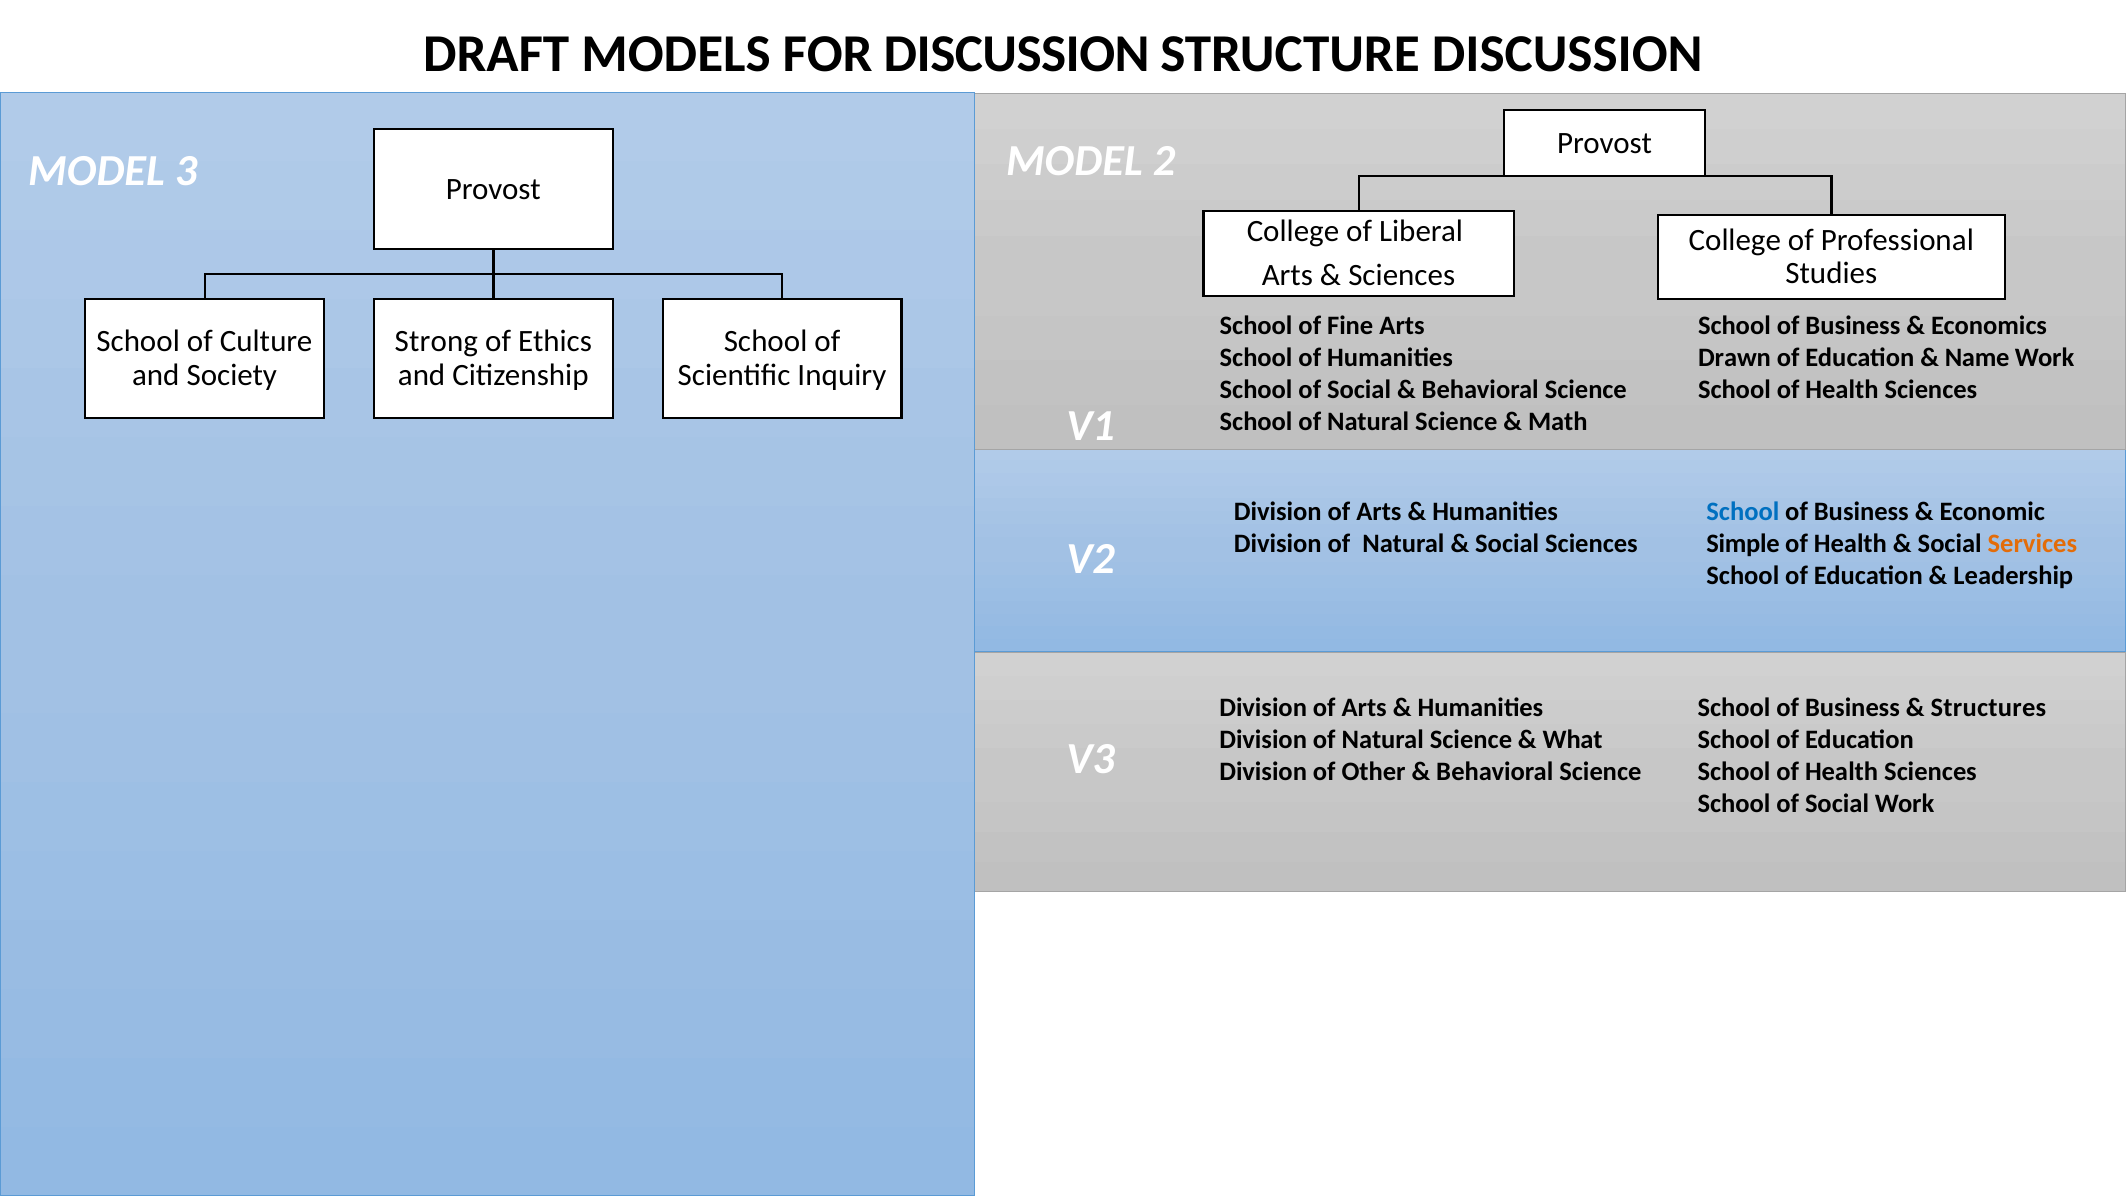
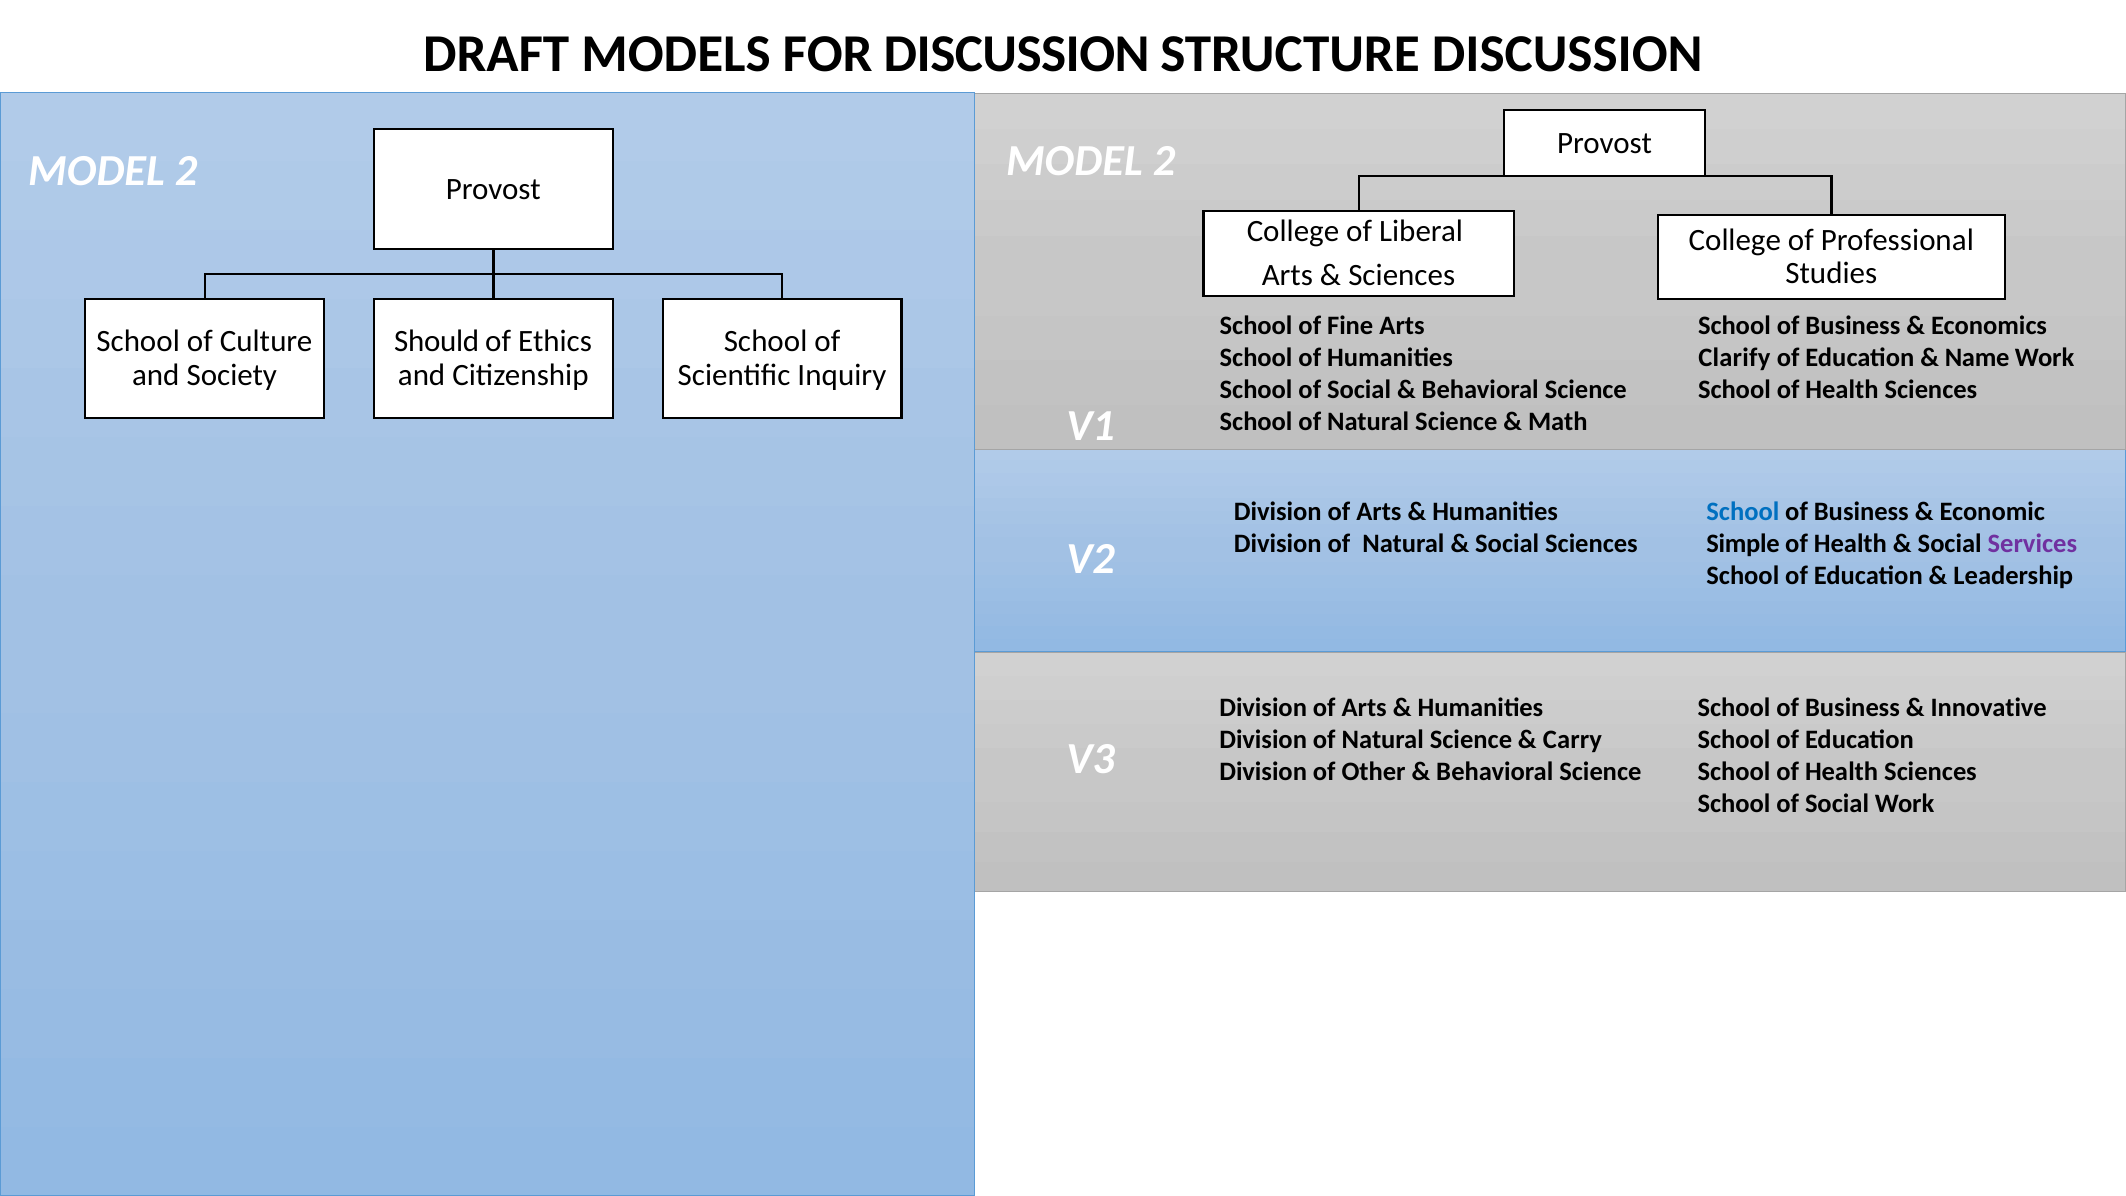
3: 3 -> 2 (186, 170)
Strong: Strong -> Should (437, 341)
Drawn: Drawn -> Clarify (1734, 358)
Services colour: orange -> purple (2032, 543)
Structures: Structures -> Innovative (1989, 708)
What: What -> Carry (1572, 740)
